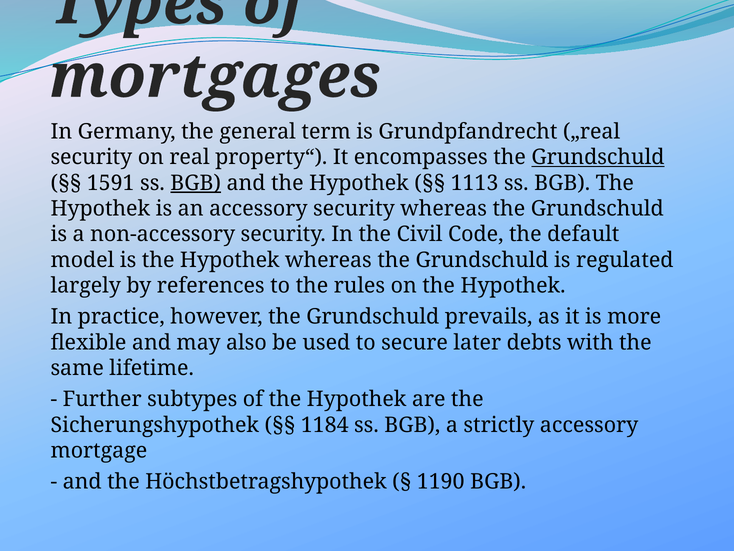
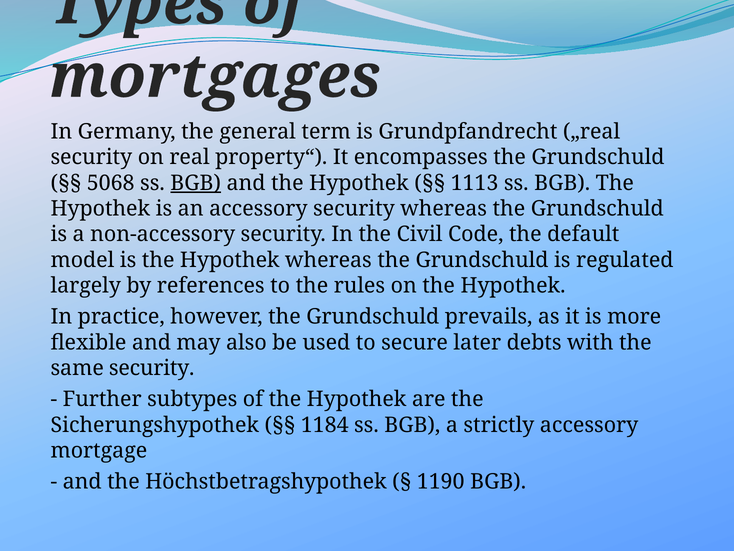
Grundschuld underline: present -> none (598, 157)
1591: 1591 -> 5068 (111, 183)
same lifetime: lifetime -> security (152, 368)
